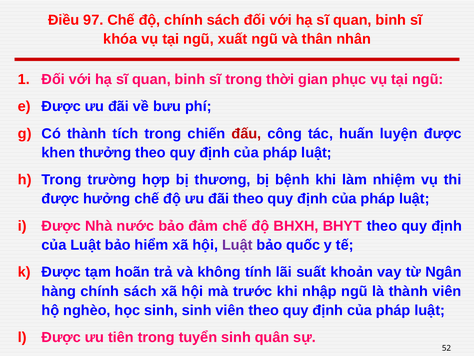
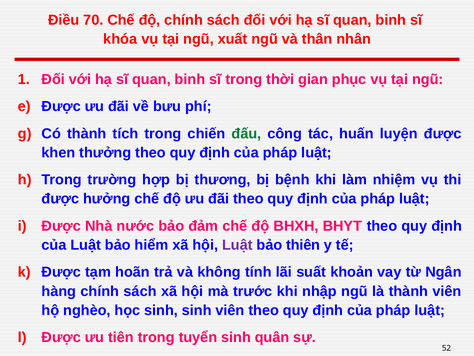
97: 97 -> 70 (93, 20)
đấu colour: red -> green (246, 133)
quốc: quốc -> thiên (303, 245)
